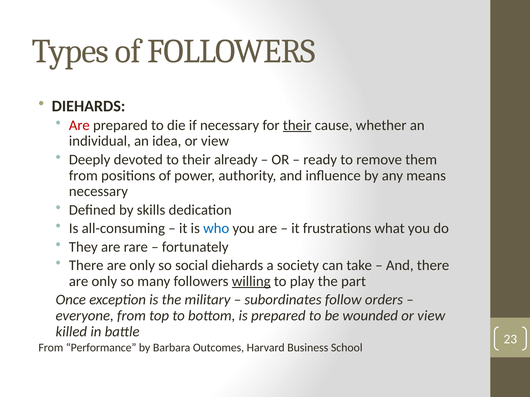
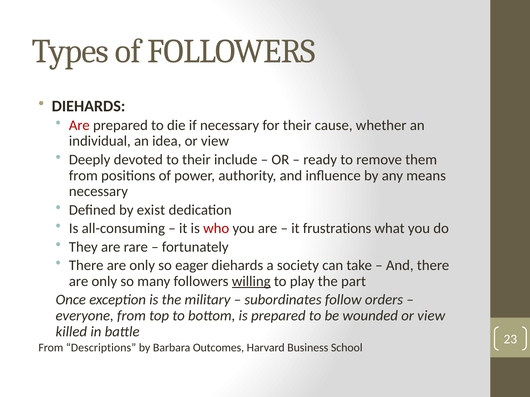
their underline: present -> none (297, 125)
already: already -> include (236, 160)
skills: skills -> exist (151, 210)
who colour: blue -> red (216, 229)
social: social -> eager (192, 266)
Performance: Performance -> Descriptions (101, 348)
